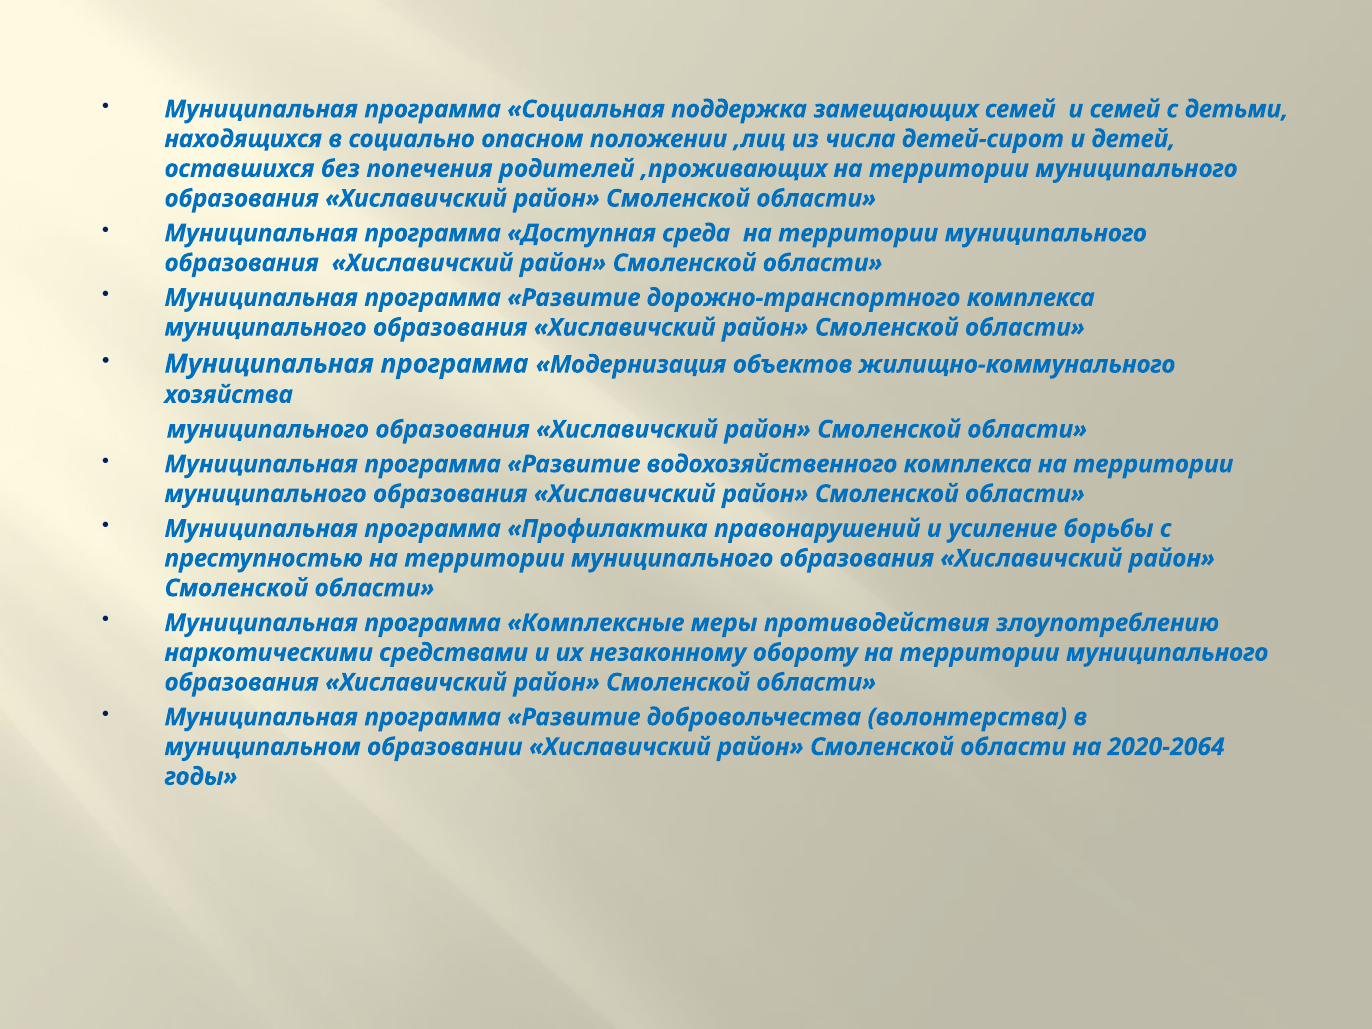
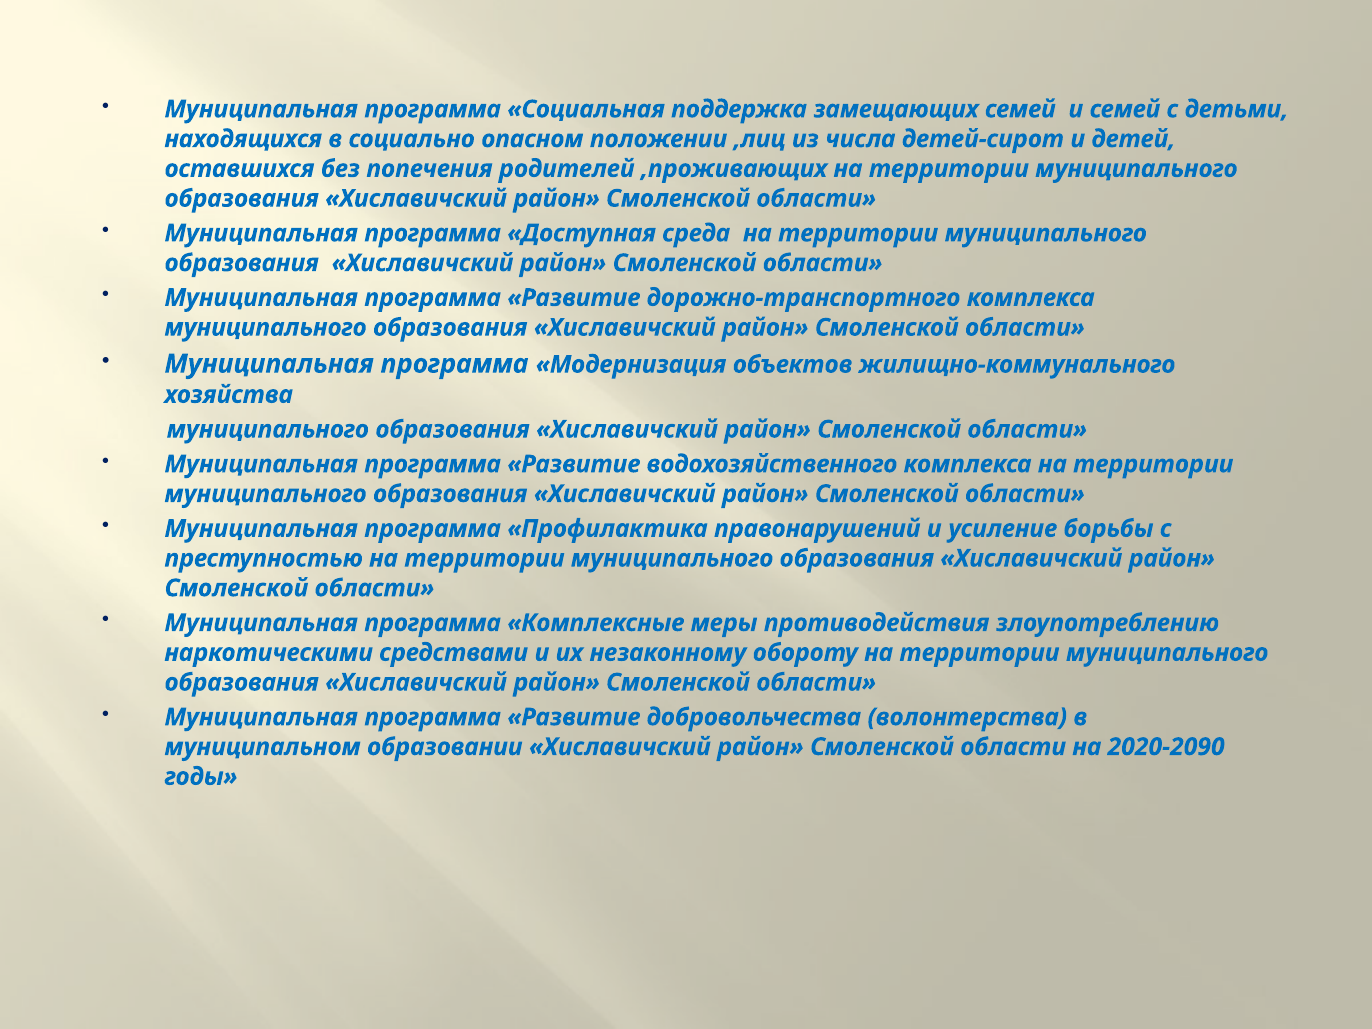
2020-2064: 2020-2064 -> 2020-2090 (1166, 747)
